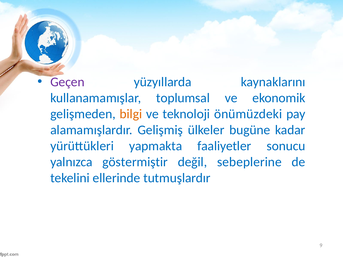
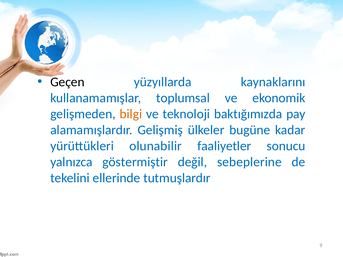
Geçen colour: purple -> black (67, 82)
önümüzdeki: önümüzdeki -> baktığımızda (248, 114)
yapmakta: yapmakta -> olunabilir (156, 146)
